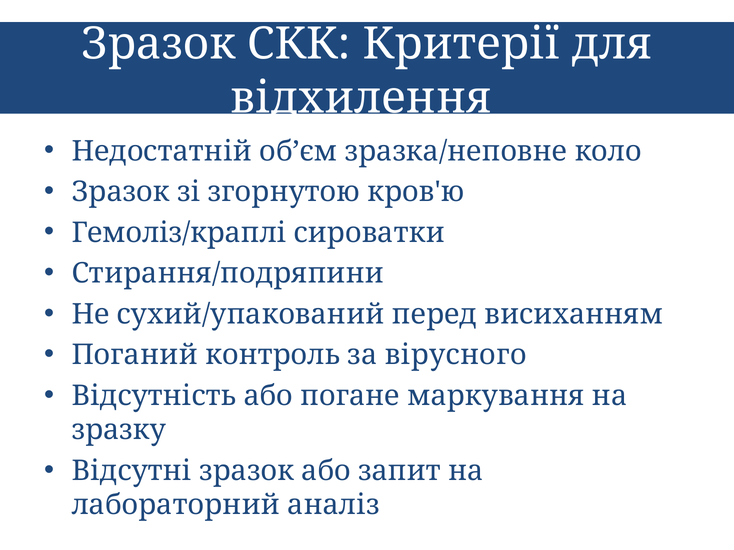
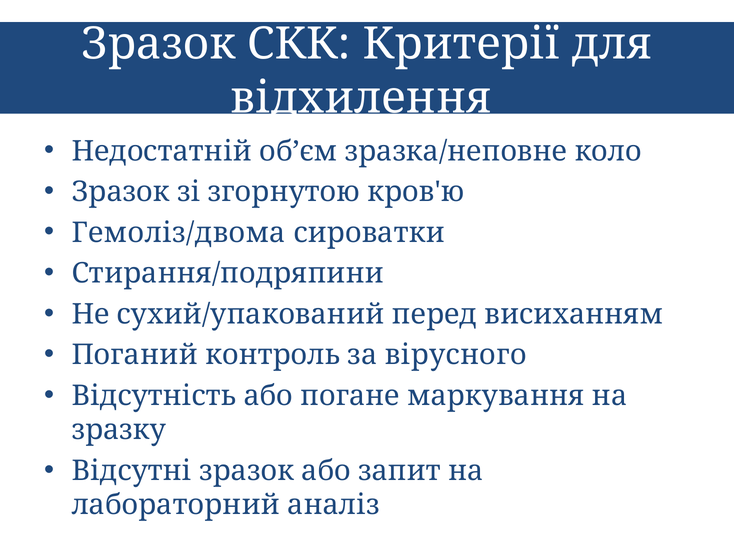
Гемоліз/краплі: Гемоліз/краплі -> Гемоліз/двома (179, 233)
